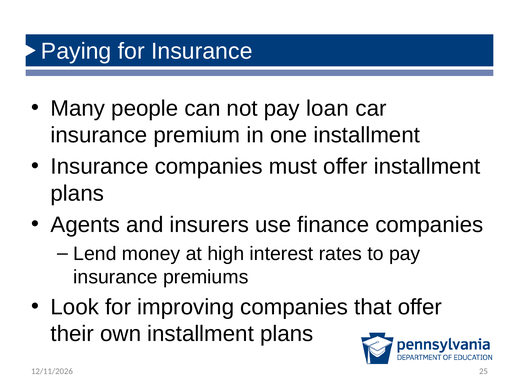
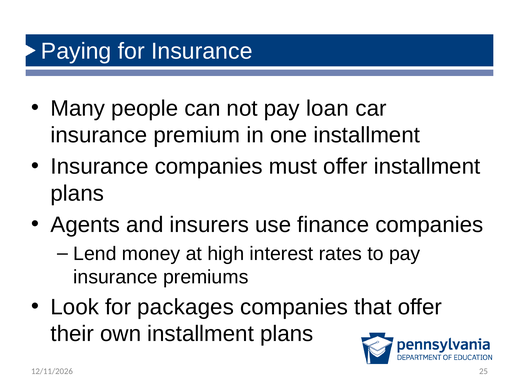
improving: improving -> packages (186, 307)
